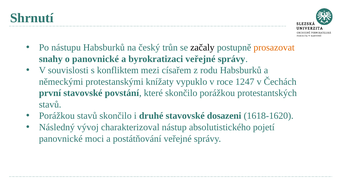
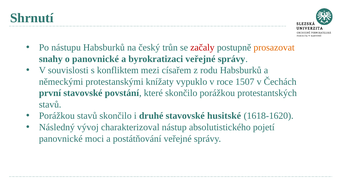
začaly colour: black -> red (202, 48)
1247: 1247 -> 1507 (245, 82)
dosazeni: dosazeni -> husitské (224, 116)
